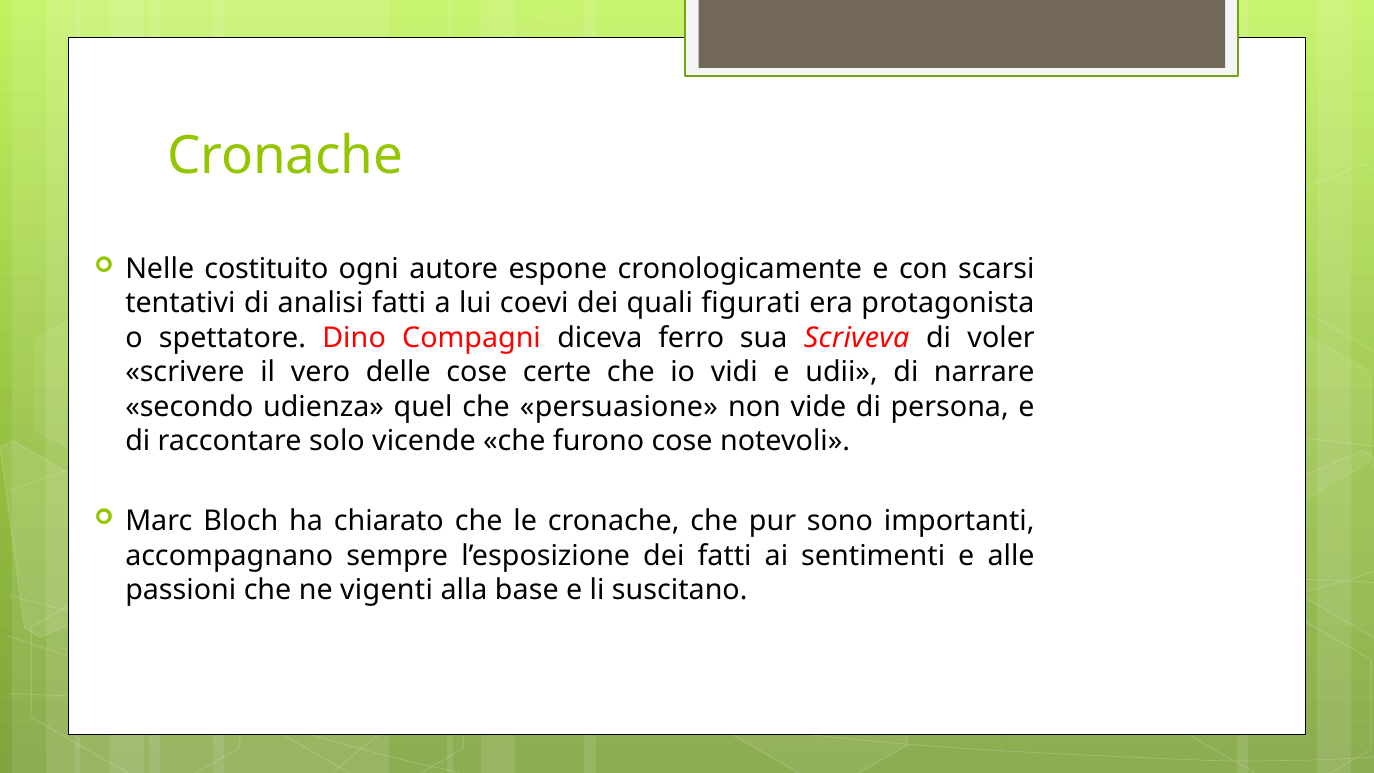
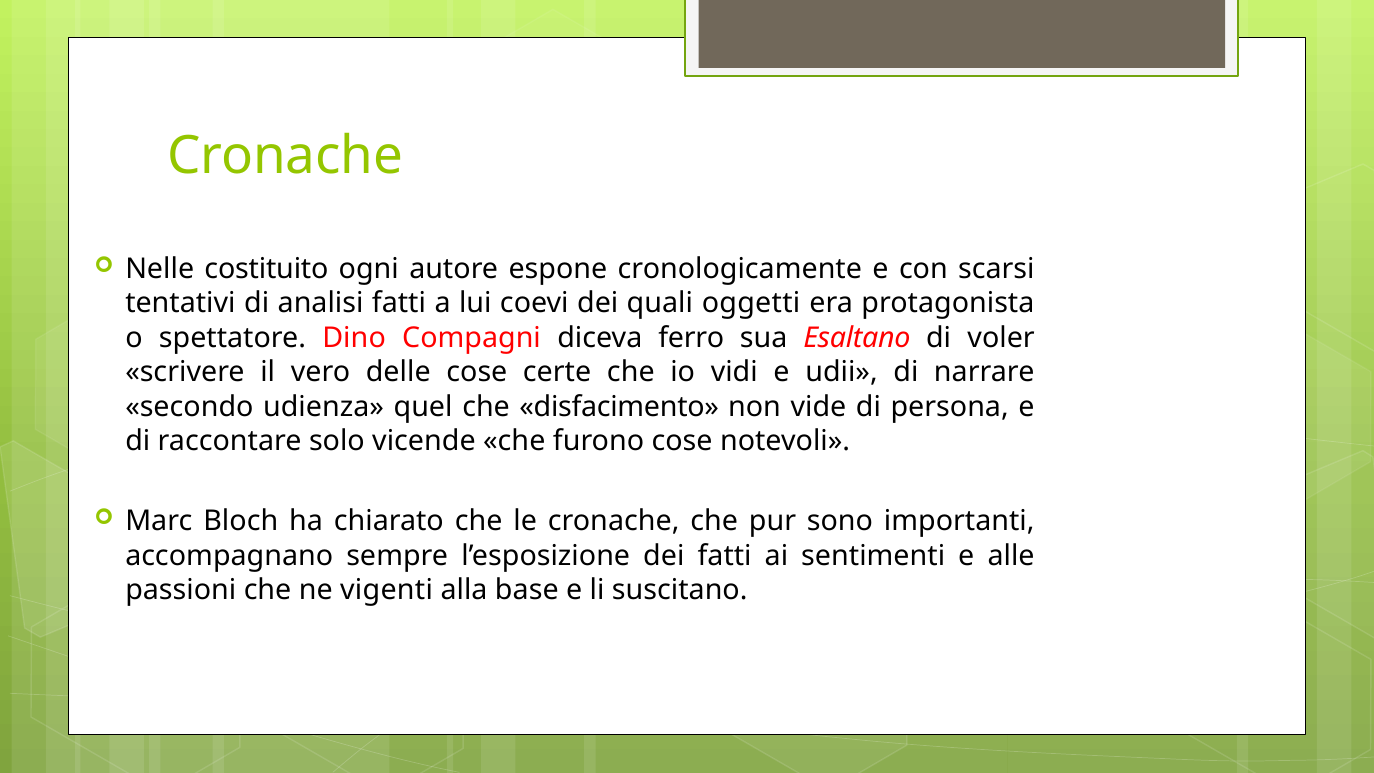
figurati: figurati -> oggetti (751, 303)
Scriveva: Scriveva -> Esaltano (857, 338)
persuasione: persuasione -> disfacimento (619, 407)
